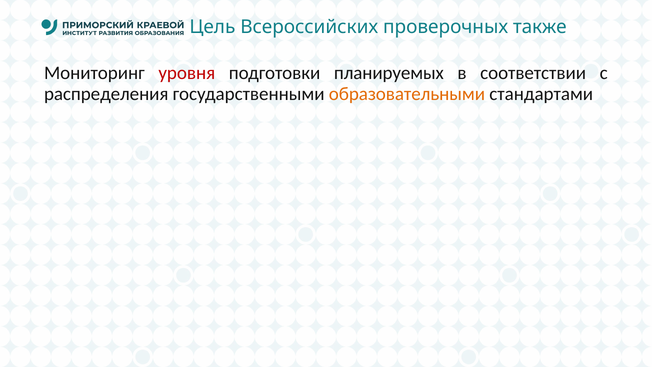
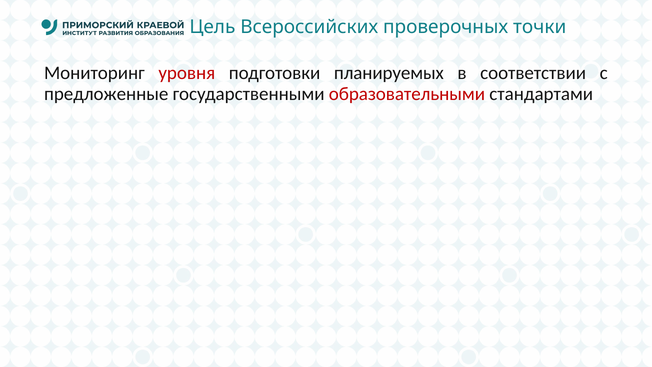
также: также -> точки (540, 27)
распределения: распределения -> предложенные (106, 94)
образовательными colour: orange -> red (407, 94)
